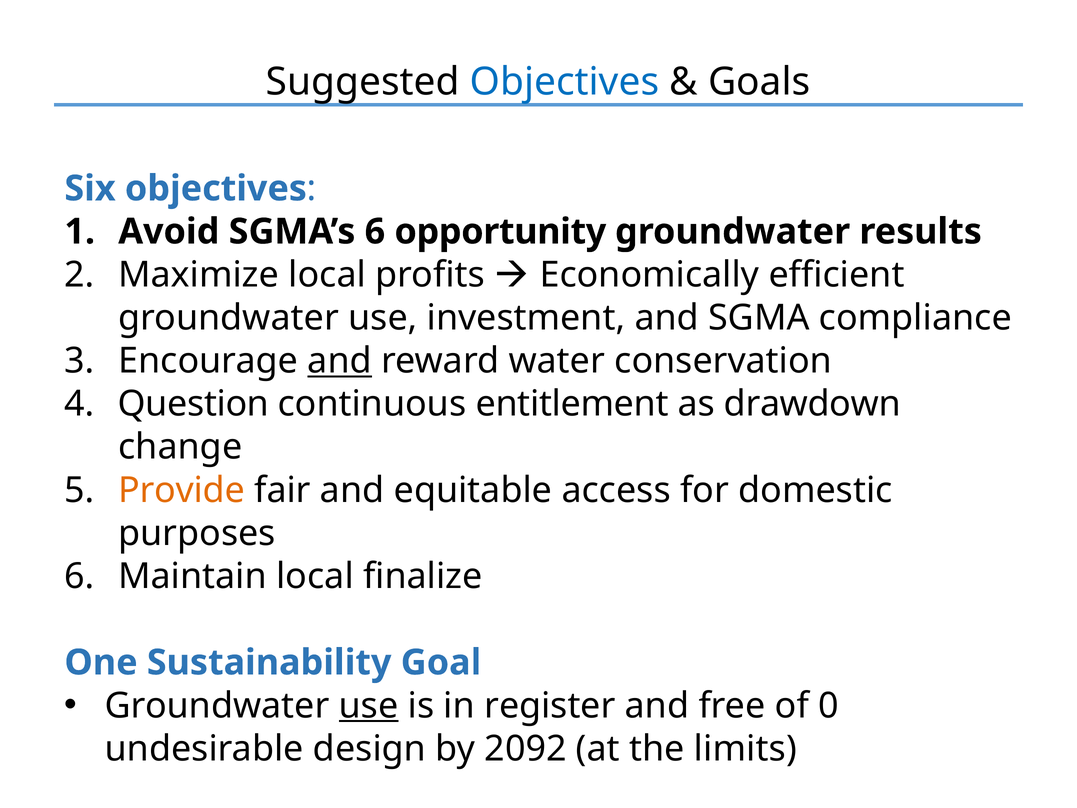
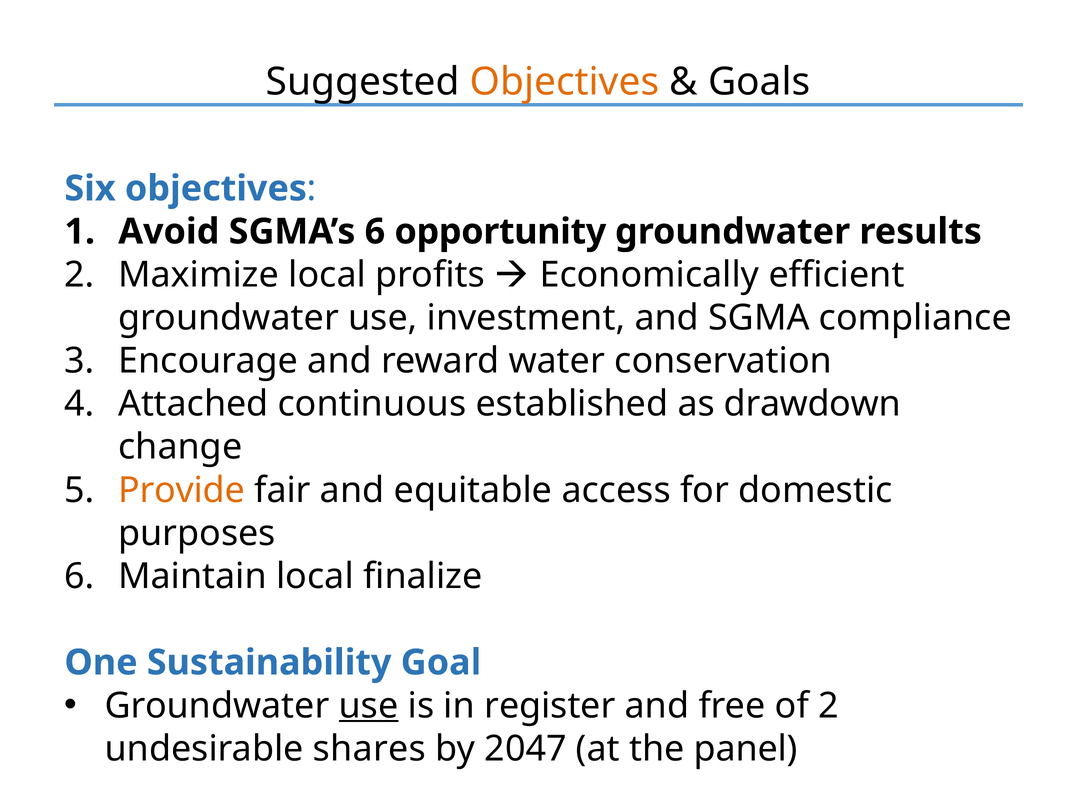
Objectives colour: blue -> orange (565, 82)
and underline: present -> none (340, 361)
Question: Question -> Attached (193, 404)
entitlement: entitlement -> established (572, 404)
of 0: 0 -> 2 (828, 705)
design: design -> shares (369, 749)
2092: 2092 -> 2047 (526, 749)
limits: limits -> panel (746, 749)
